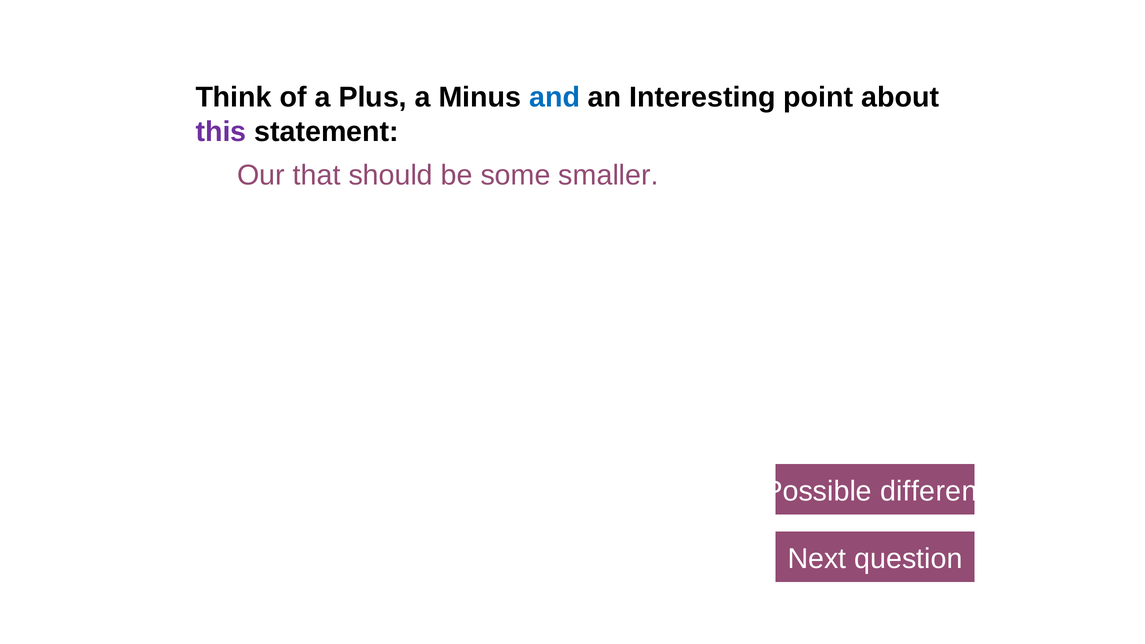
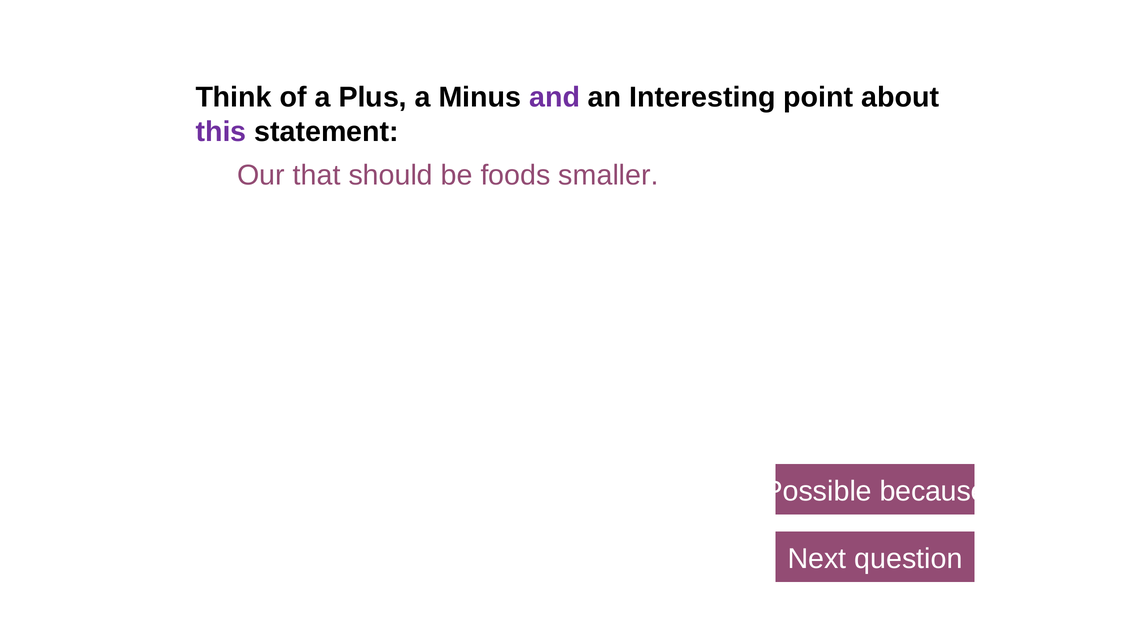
and colour: blue -> purple (555, 97)
some: some -> foods (516, 175)
different: different -> because (933, 491)
